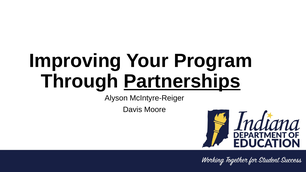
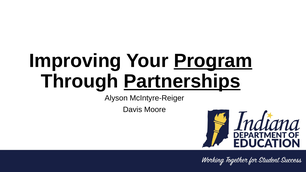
Program underline: none -> present (213, 61)
